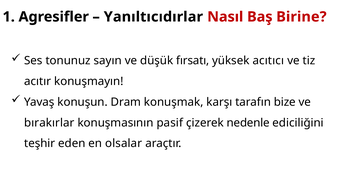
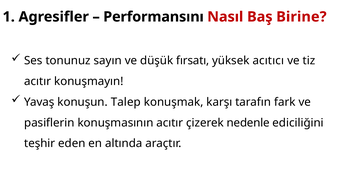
Yanıltıcıdırlar: Yanıltıcıdırlar -> Performansını (154, 17)
Dram: Dram -> Talep (126, 102)
bize: bize -> fark (285, 102)
bırakırlar: bırakırlar -> pasiflerin (49, 123)
konuşmasının pasif: pasif -> acıtır (170, 123)
olsalar: olsalar -> altında (124, 144)
